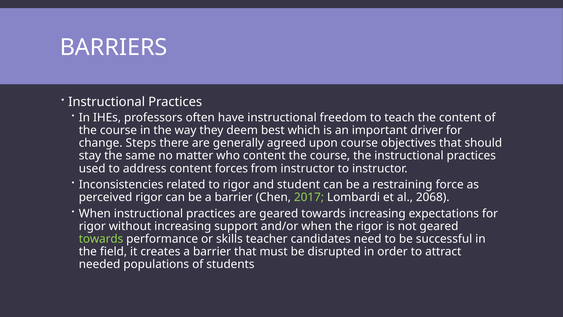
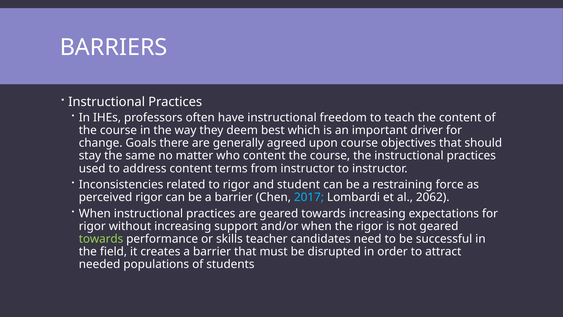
Steps: Steps -> Goals (141, 143)
forces: forces -> terms (231, 168)
2017 colour: light green -> light blue (309, 197)
2068: 2068 -> 2062 (433, 197)
